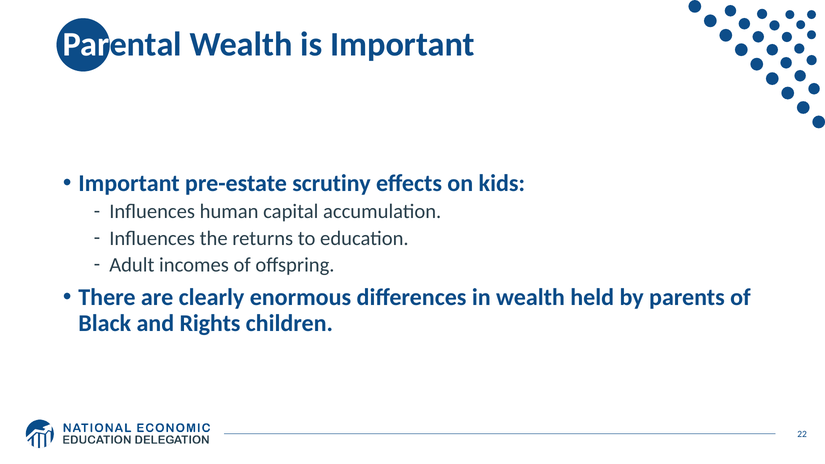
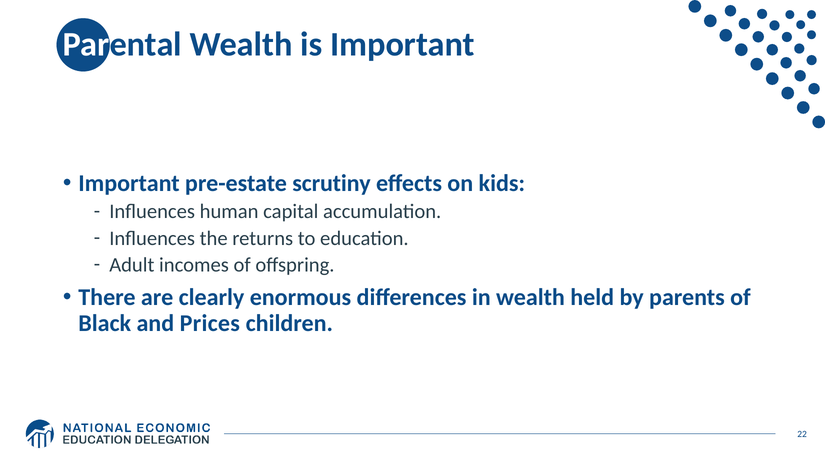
Rights: Rights -> Prices (210, 323)
